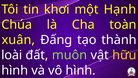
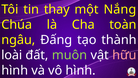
khơi: khơi -> thay (57, 9)
Hạnh: Hạnh -> Nắng (120, 9)
xuân: xuân -> ngâu (18, 40)
hữu colour: yellow -> pink (124, 55)
